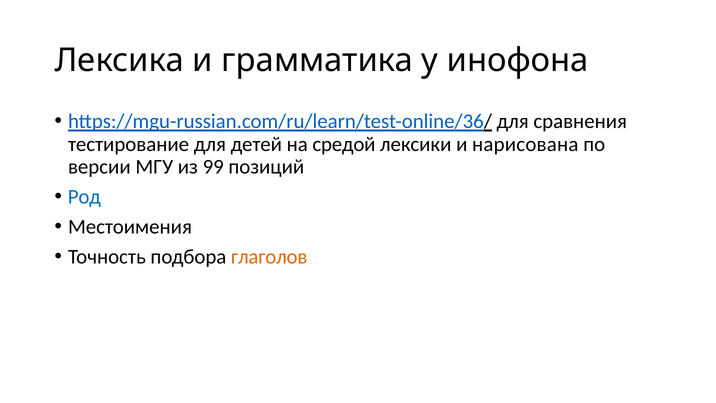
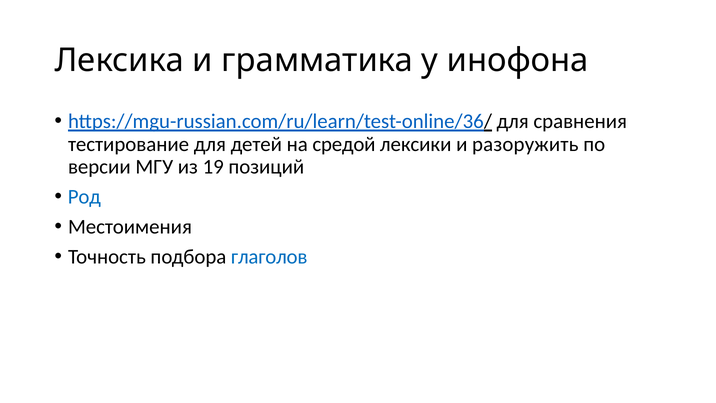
нарисована: нарисована -> разоружить (525, 144)
99: 99 -> 19 (213, 167)
глаголов colour: orange -> blue (269, 257)
